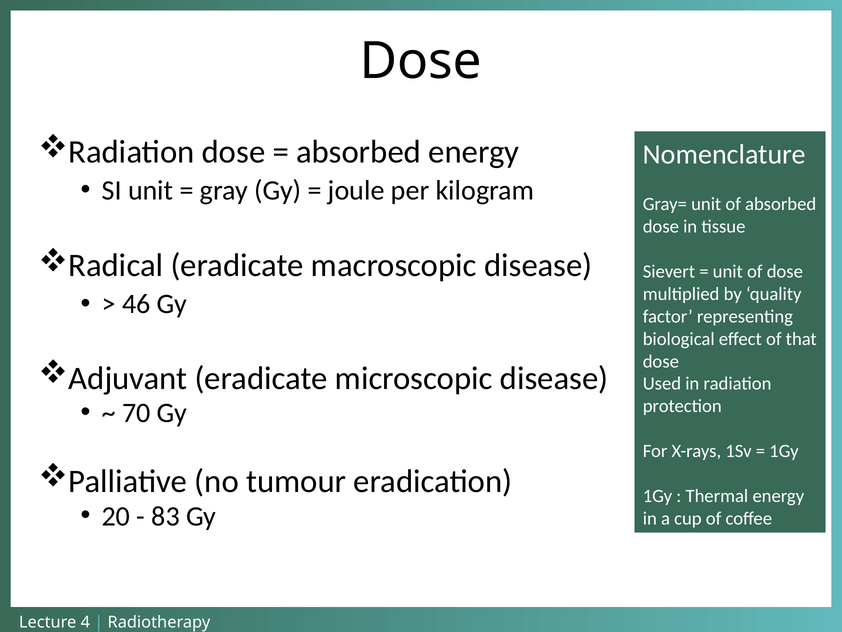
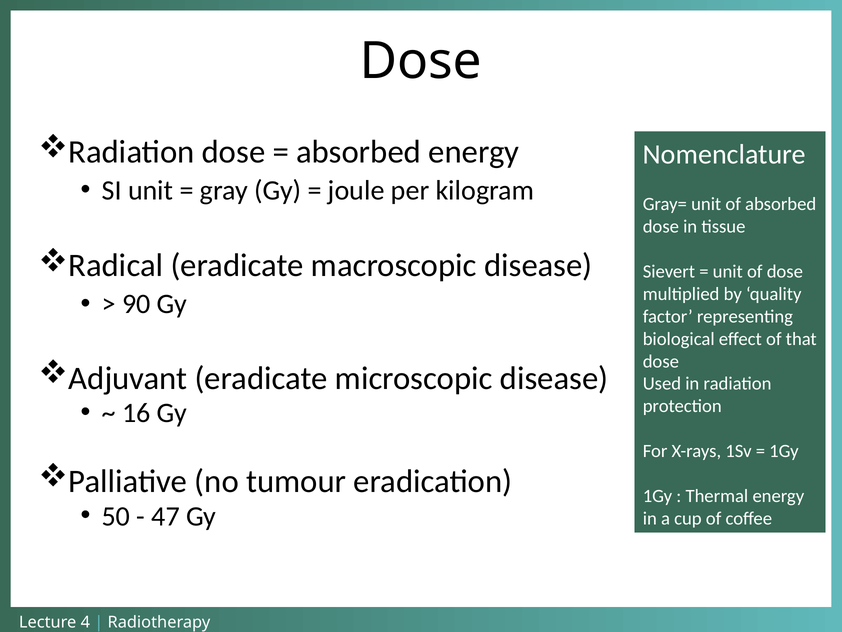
46: 46 -> 90 (136, 304)
70: 70 -> 16 (136, 413)
20: 20 -> 50 (116, 516)
83: 83 -> 47 (166, 516)
